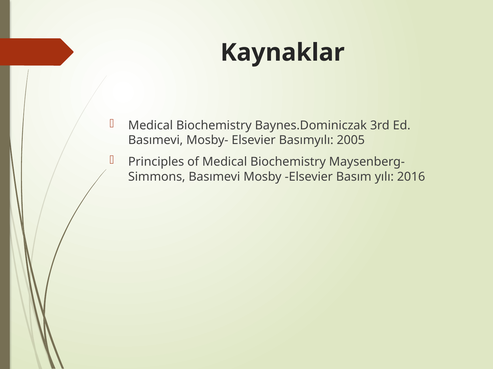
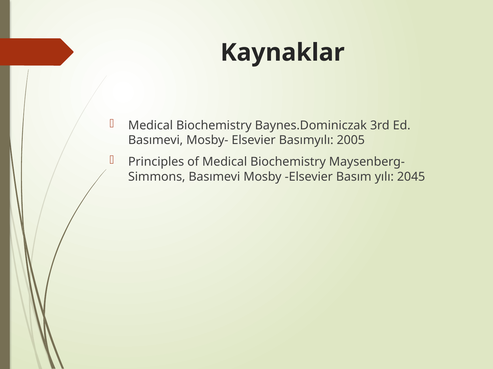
2016: 2016 -> 2045 (411, 177)
